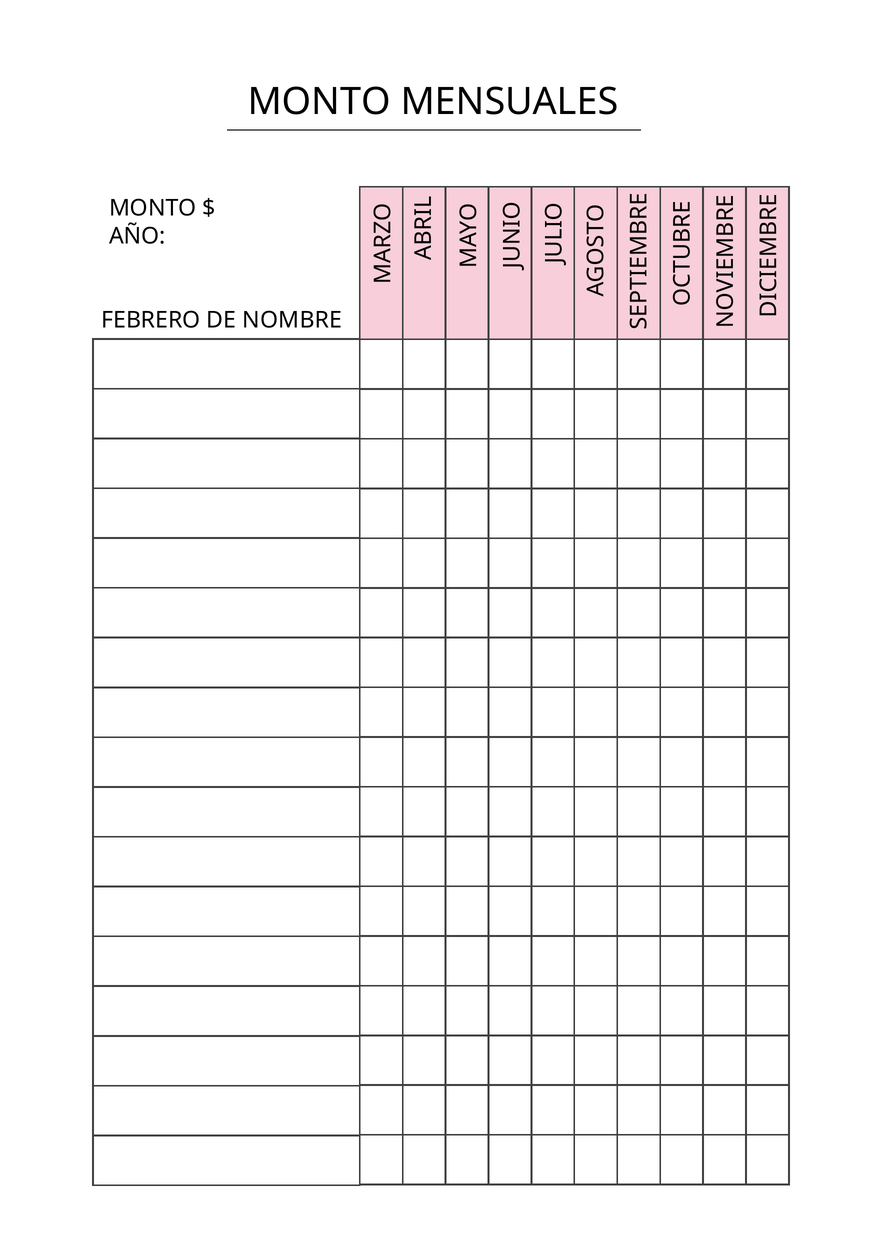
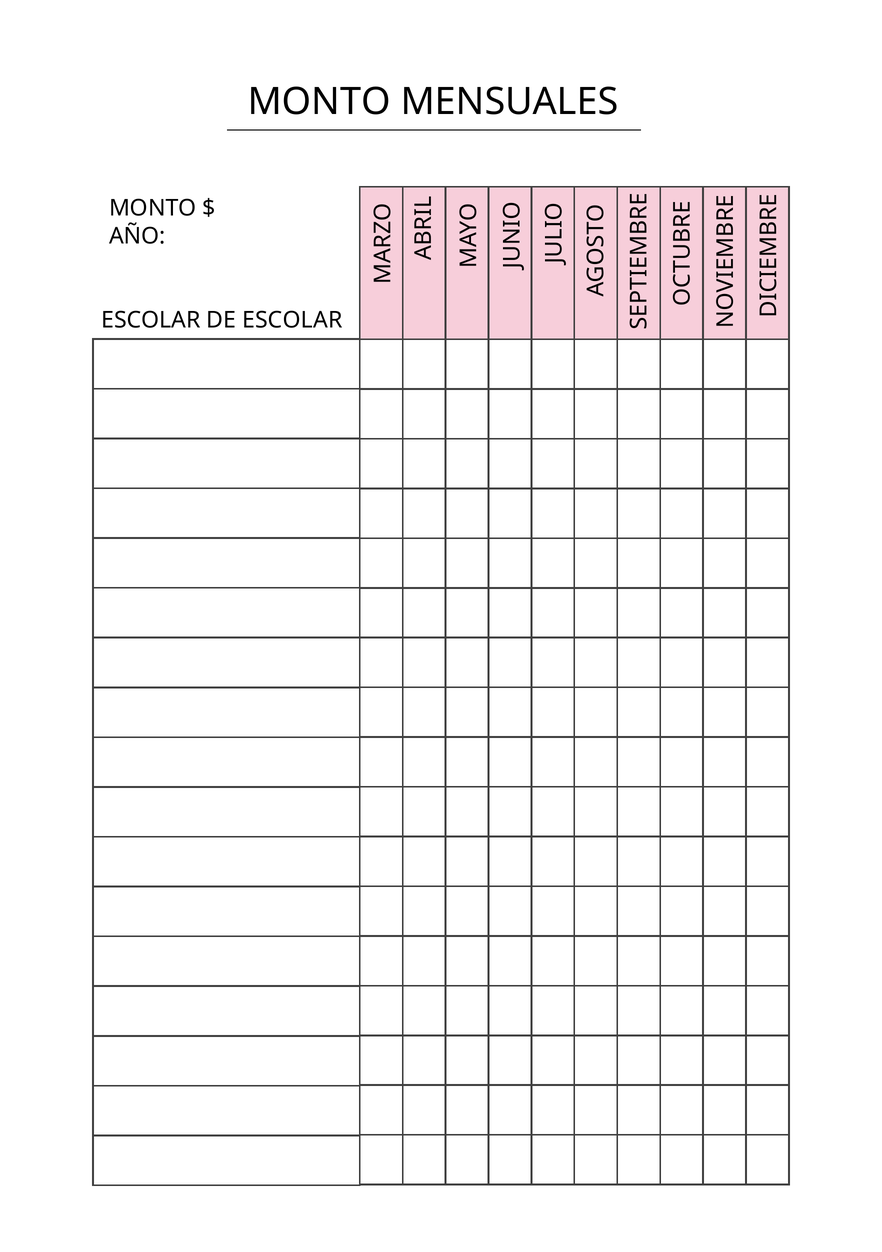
FEBRERO: FEBRERO -> ESCOLAR (151, 320)
DE NOMBRE: NOMBRE -> ESCOLAR (292, 320)
